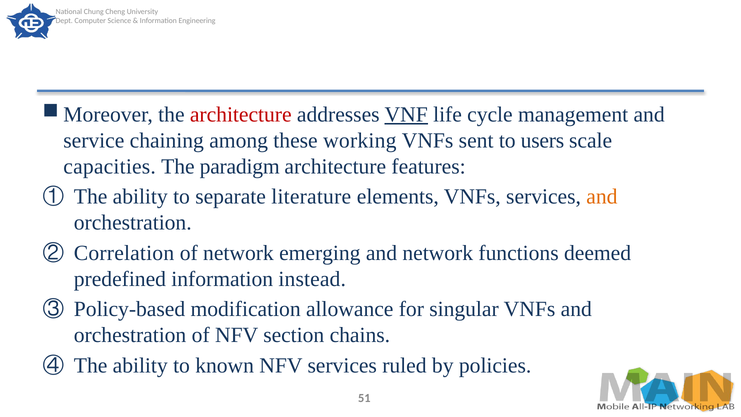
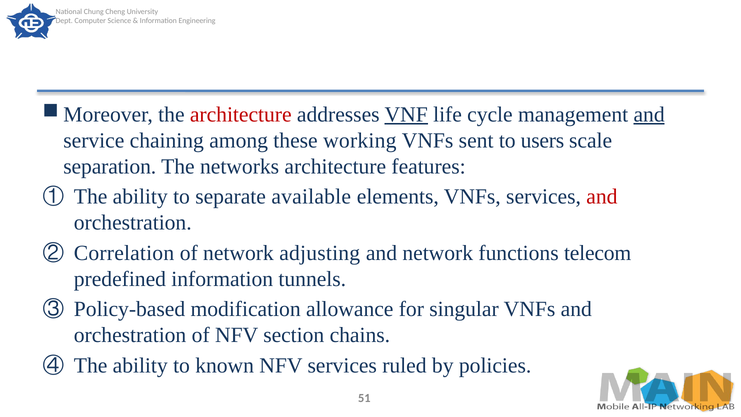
and underline: none -> present (649, 115)
capacities: capacities -> separation (110, 166)
paradigm: paradigm -> networks (240, 166)
literature: literature -> available (311, 197)
and colour: orange -> red (602, 197)
emerging: emerging -> adjusting (320, 253)
deemed: deemed -> telecom (598, 253)
instead: instead -> tunnels (312, 279)
